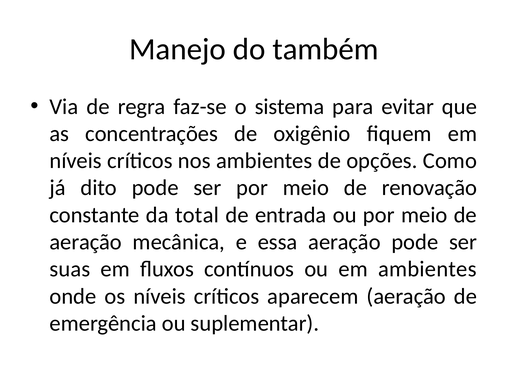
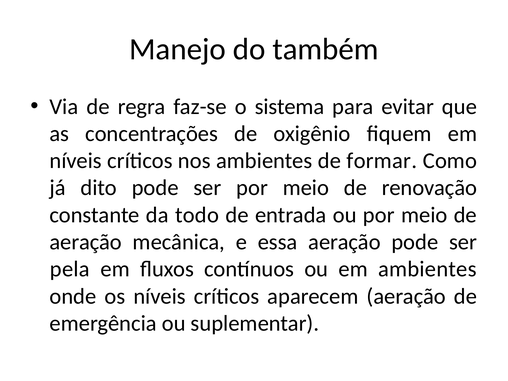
opções: opções -> formar (382, 161)
total: total -> todo (197, 215)
suas: suas -> pela (70, 269)
